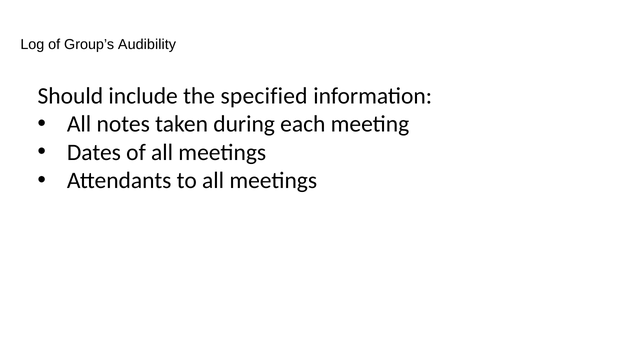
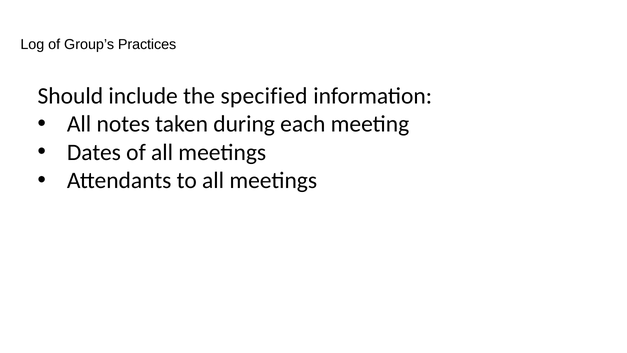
Audibility: Audibility -> Practices (147, 45)
